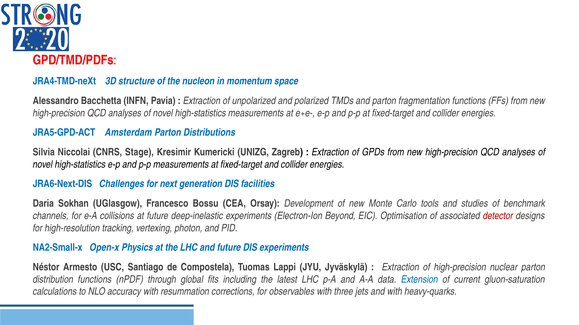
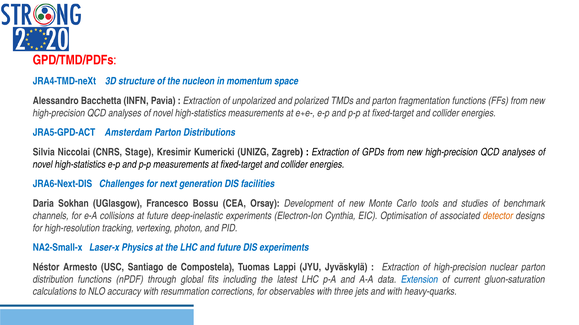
Beyond: Beyond -> Cynthia (340, 216)
detector colour: red -> orange (498, 216)
Open-x: Open-x -> Laser-x (104, 248)
